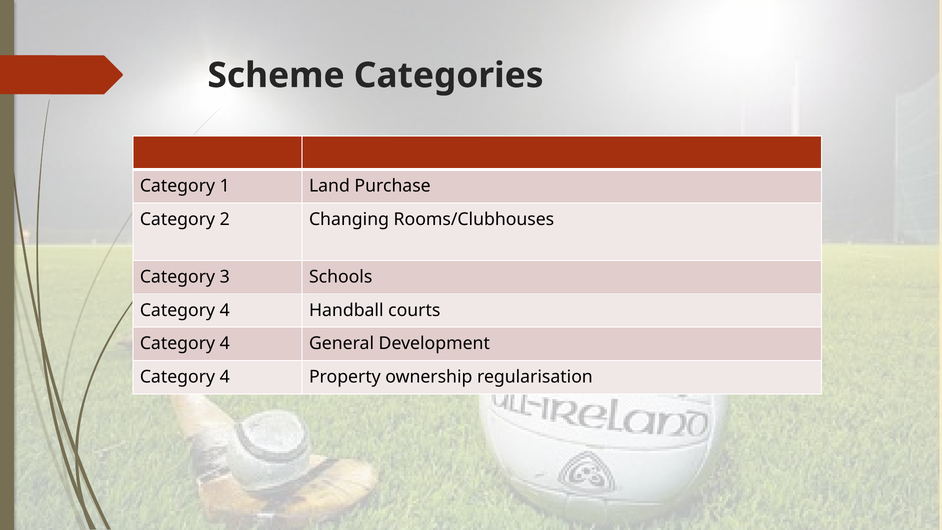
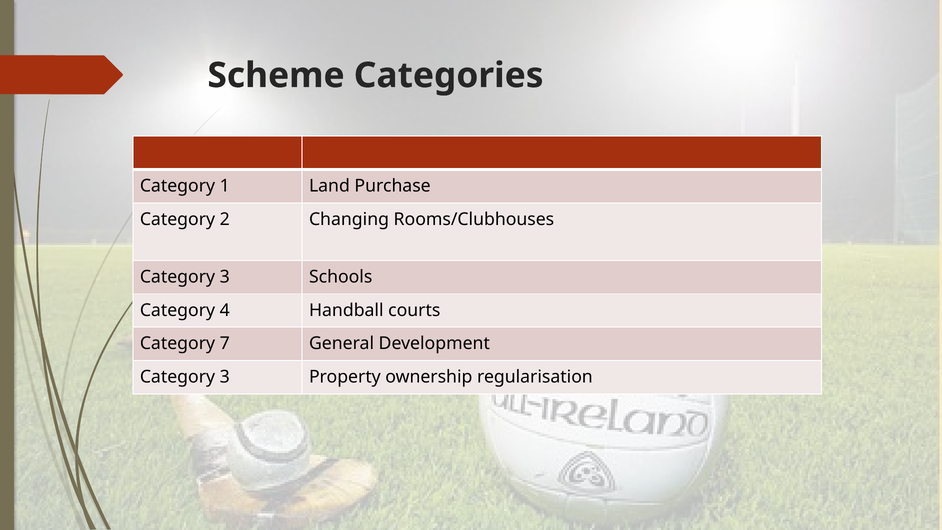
4: 4 -> 7 (225, 344)
4: 4 -> 3 (225, 377)
